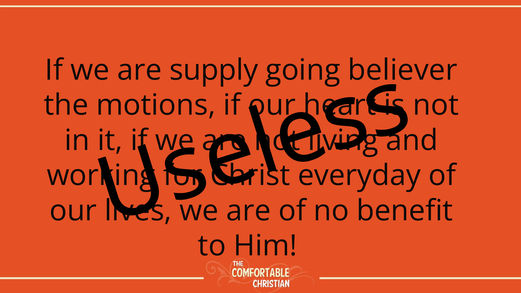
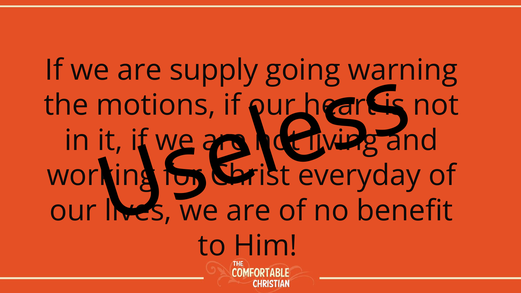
believer: believer -> warning (403, 70)
